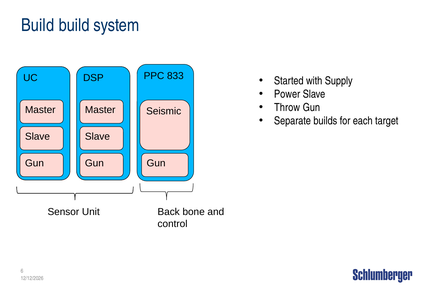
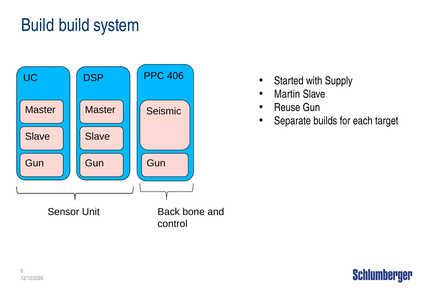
833: 833 -> 406 (175, 76)
Power: Power -> Martin (287, 94)
Throw: Throw -> Reuse (287, 108)
